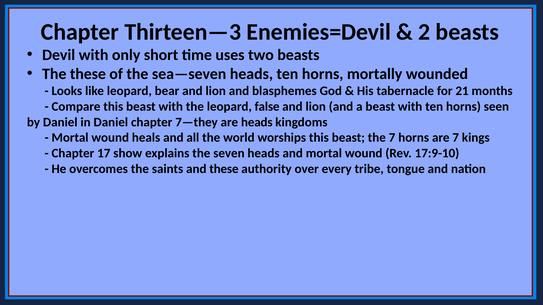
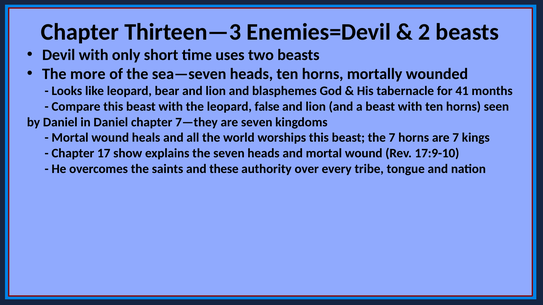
The these: these -> more (88, 74)
21: 21 -> 41 (462, 91)
are heads: heads -> seven (257, 122)
